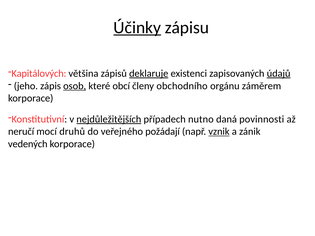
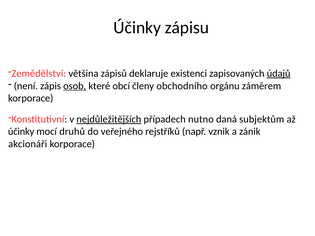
Účinky underline: present -> none (137, 28)
Kapitálových: Kapitálových -> Zemědělství (39, 74)
deklaruje underline: present -> none (149, 74)
jeho: jeho -> není (26, 86)
povinnosti: povinnosti -> subjektům (262, 119)
neručí: neručí -> účinky (21, 132)
požádají: požádají -> rejstříků (163, 132)
vznik underline: present -> none (219, 132)
vedených: vedených -> akcionáři (28, 144)
